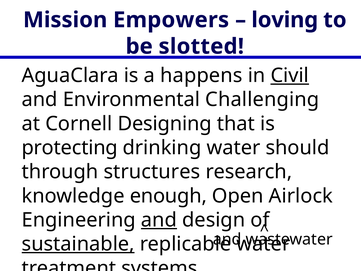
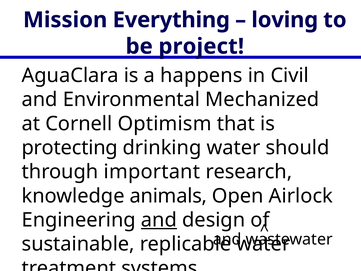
Empowers: Empowers -> Everything (171, 20)
slotted: slotted -> project (201, 46)
Civil underline: present -> none (290, 75)
Challenging: Challenging -> Mechanized (262, 99)
Designing: Designing -> Optimism (165, 124)
structures: structures -> important (152, 172)
enough: enough -> animals (168, 196)
sustainable underline: present -> none (78, 244)
